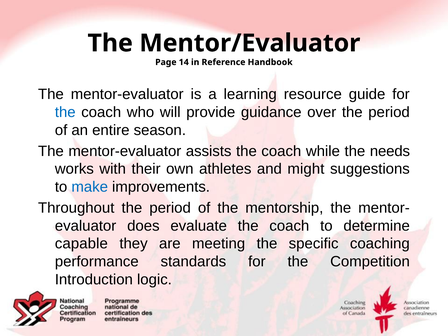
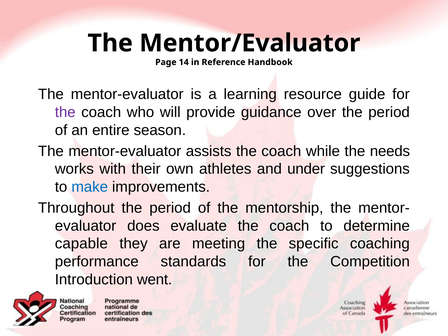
the colour: blue -> purple (65, 112)
might: might -> under (306, 169)
logic: logic -> went (155, 280)
